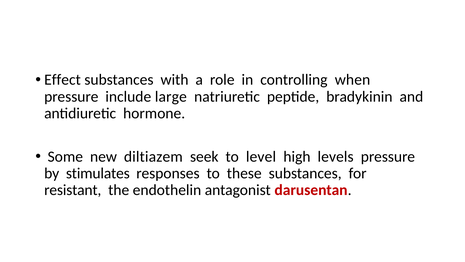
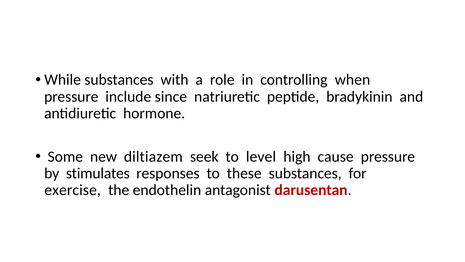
Effect: Effect -> While (63, 80)
large: large -> since (171, 96)
levels: levels -> cause (336, 156)
resistant: resistant -> exercise (73, 190)
